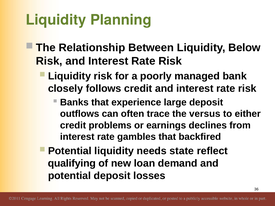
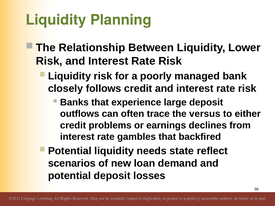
Below: Below -> Lower (244, 48)
qualifying: qualifying -> scenarios (72, 164)
